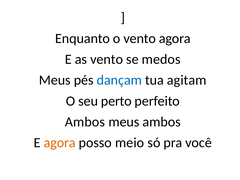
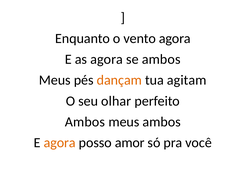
as vento: vento -> agora (107, 59)
se medos: medos -> ambos (161, 59)
dançam colour: blue -> orange (119, 80)
perto: perto -> olhar (116, 101)
meio: meio -> amor (130, 143)
